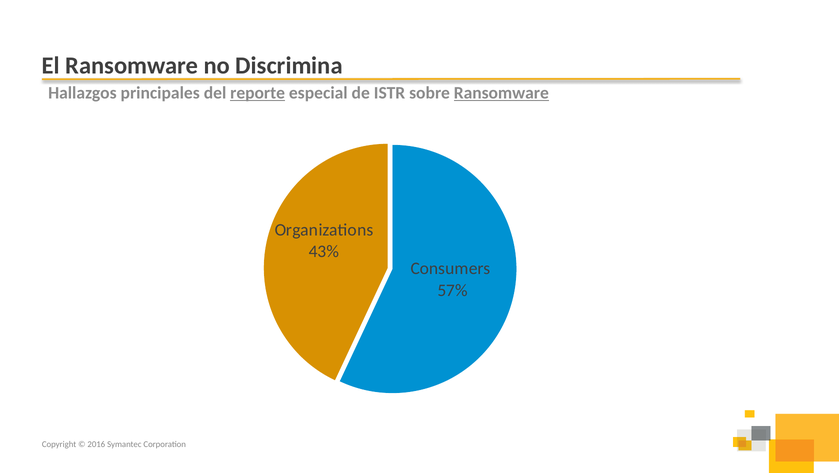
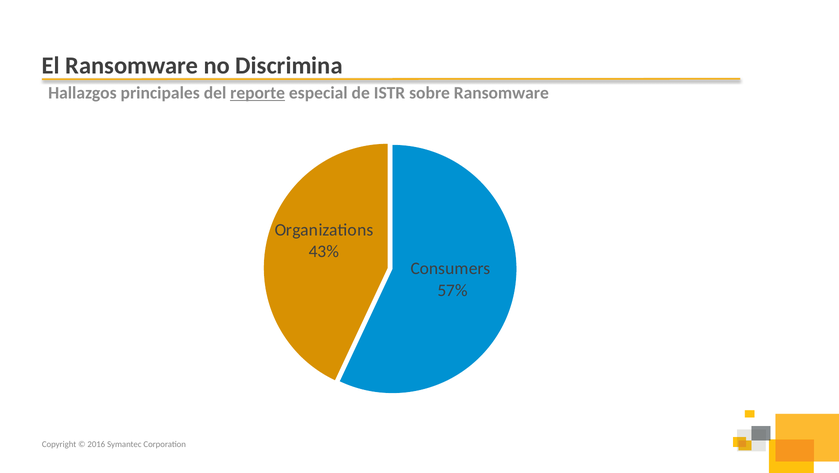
Ransomware underline: present -> none (501, 93)
